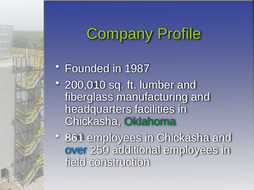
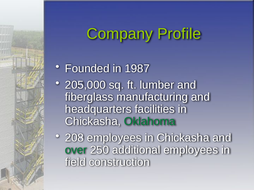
200,010: 200,010 -> 205,000 (85, 85)
861: 861 -> 208 (74, 138)
over colour: blue -> green (76, 150)
